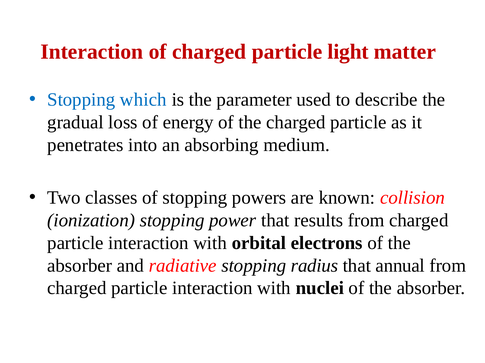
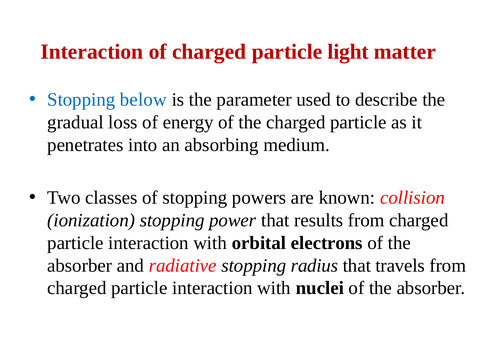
which: which -> below (143, 100)
annual: annual -> travels (400, 266)
